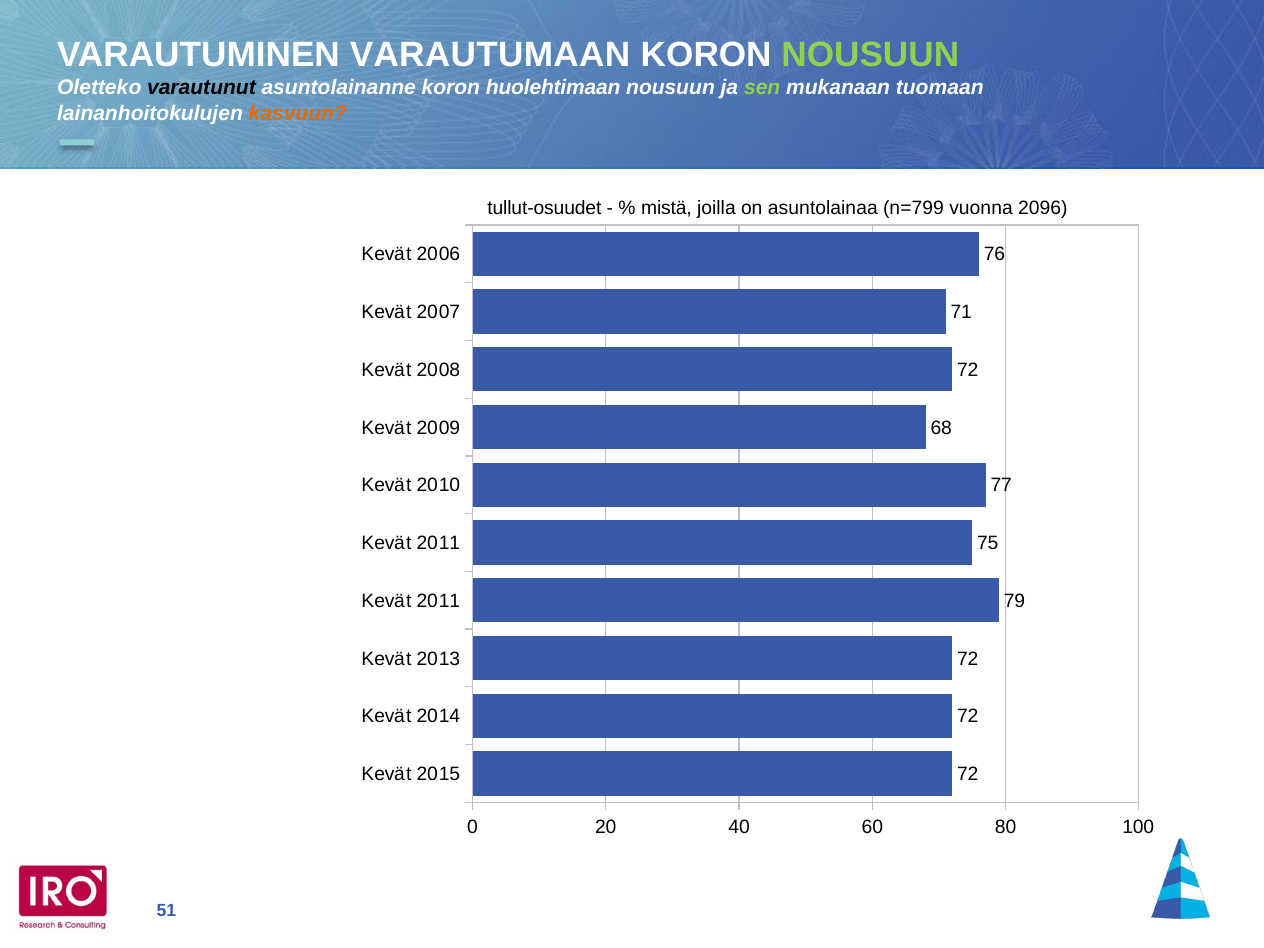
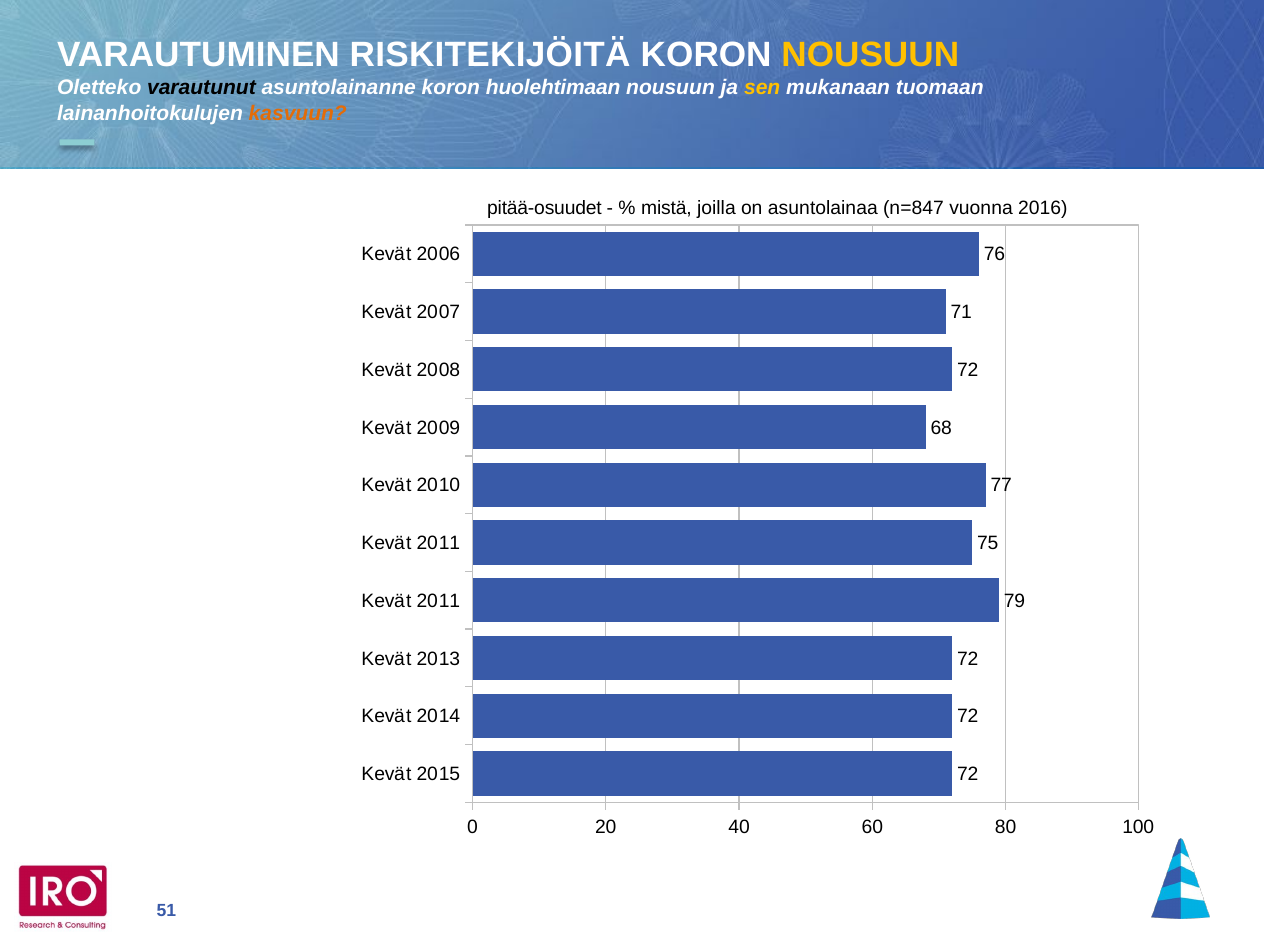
VARAUTUMAAN: VARAUTUMAAN -> RISKITEKIJÖITÄ (490, 55)
NOUSUUN colour: light green -> yellow (870, 55)
sen colour: light green -> yellow (762, 88)
tullut-osuudet: tullut-osuudet -> pitää-osuudet (544, 208)
n=799: n=799 -> n=847 (913, 208)
2096: 2096 -> 2016 (1043, 208)
